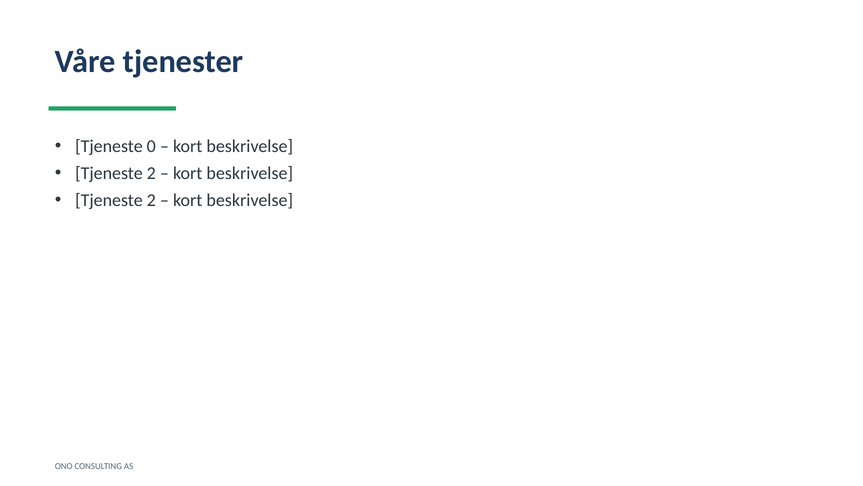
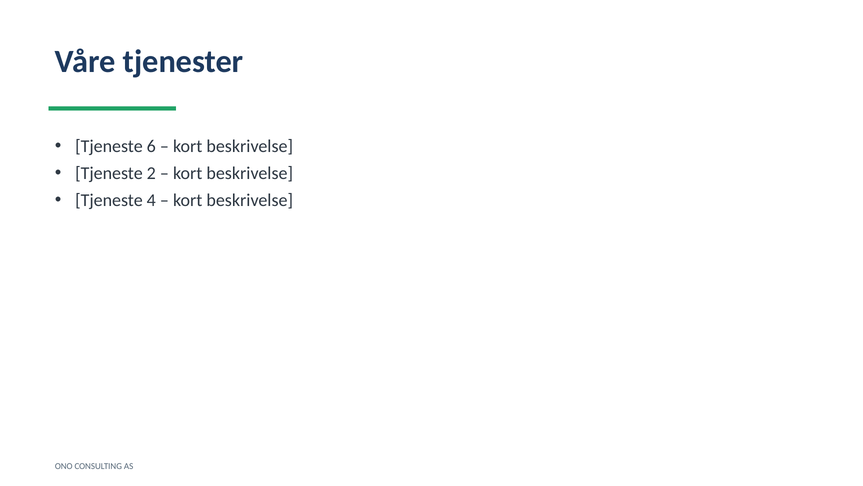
0: 0 -> 6 (151, 146)
2: 2 -> 4 (151, 200)
